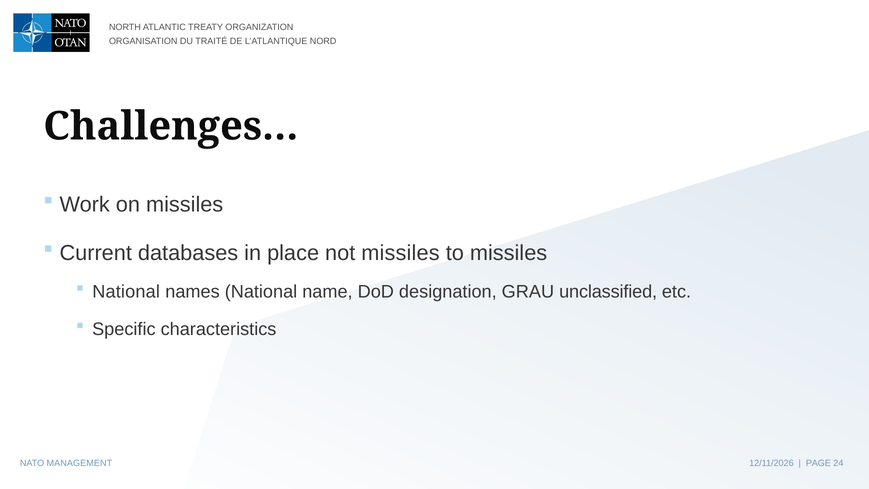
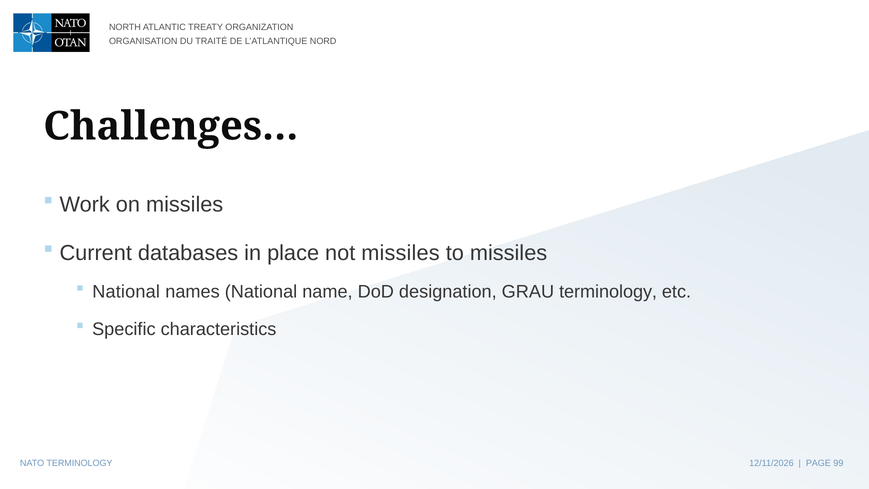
GRAU unclassified: unclassified -> terminology (608, 292)
NATO MANAGEMENT: MANAGEMENT -> TERMINOLOGY (80, 463)
24: 24 -> 99 (838, 463)
